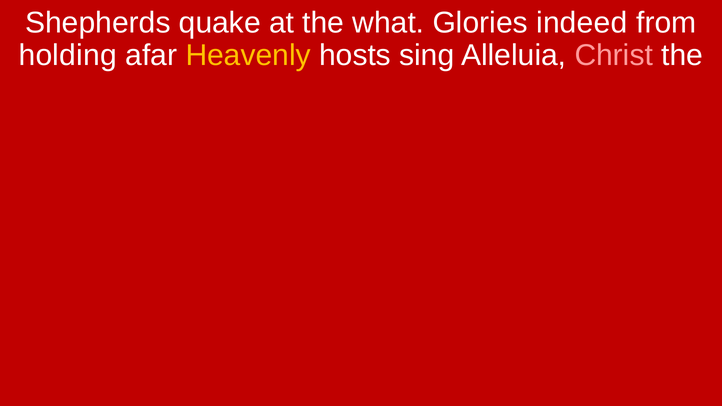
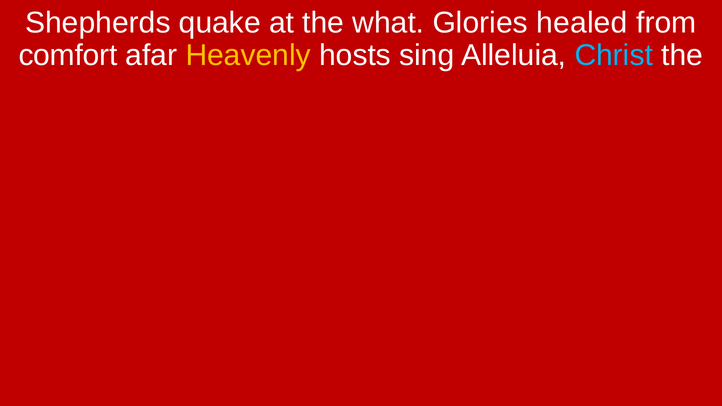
indeed: indeed -> healed (582, 23)
holding: holding -> comfort (68, 55)
Christ colour: pink -> light blue (614, 55)
